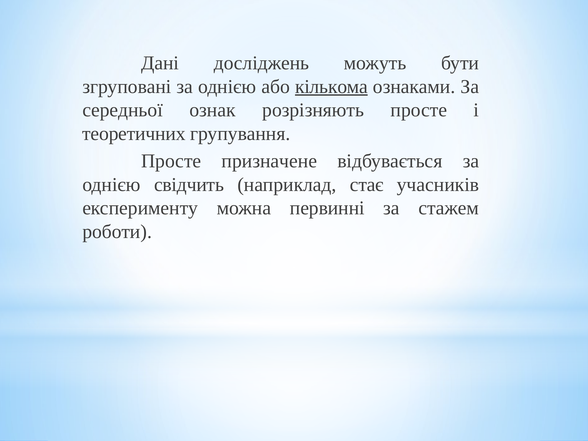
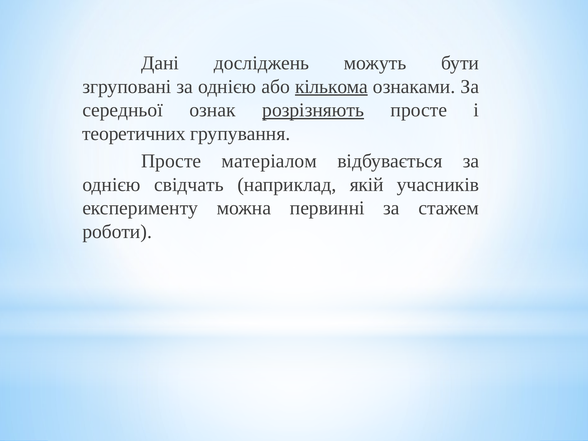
розрізняють underline: none -> present (313, 110)
призначене: призначене -> матеріалом (269, 161)
свідчить: свідчить -> свідчать (189, 185)
стає: стає -> якій (367, 185)
